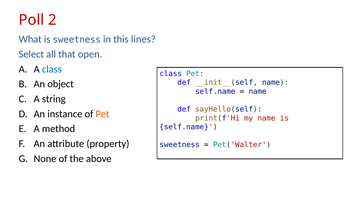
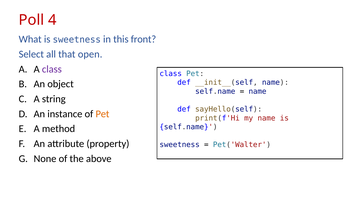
2: 2 -> 4 (52, 20)
lines: lines -> front (143, 39)
class colour: blue -> purple (52, 69)
